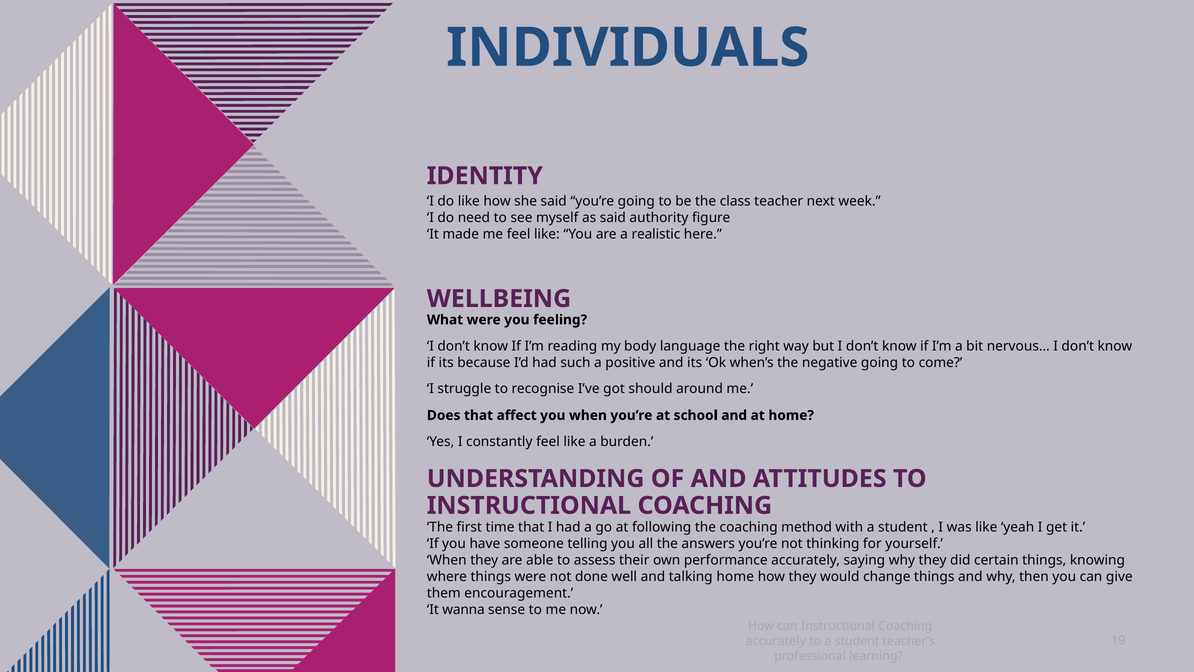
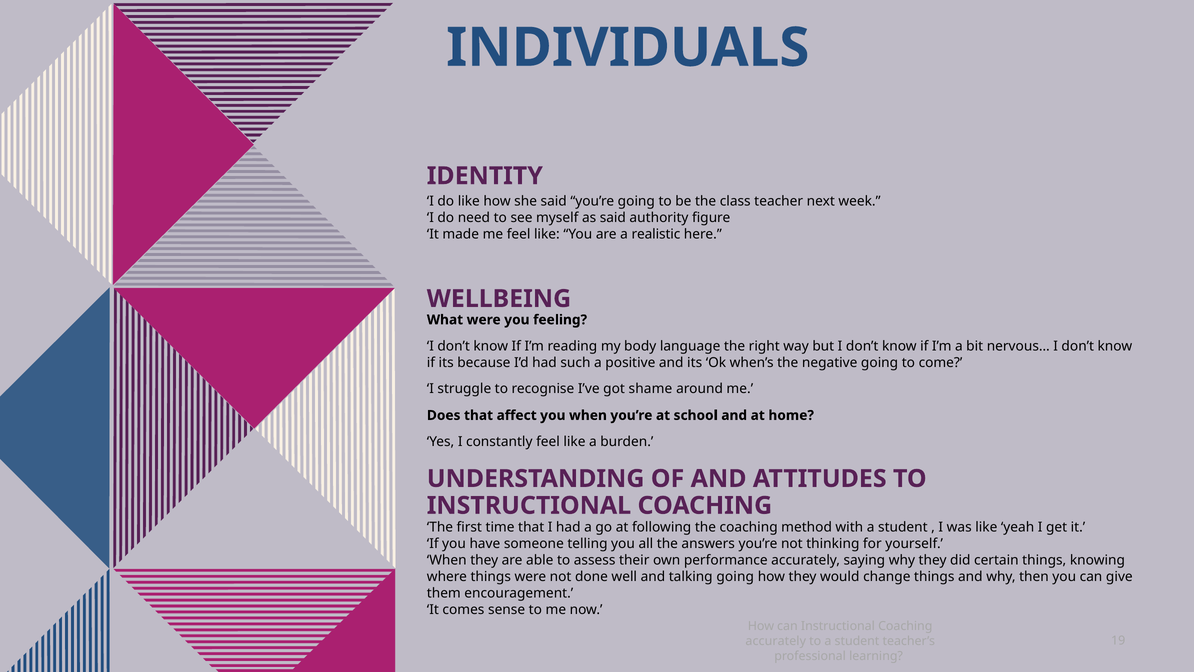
should: should -> shame (650, 389)
talking home: home -> going (735, 576)
wanna: wanna -> comes (463, 609)
